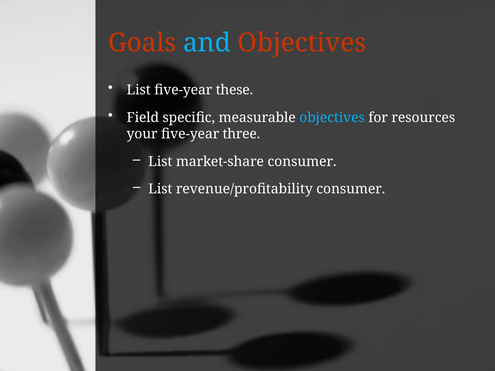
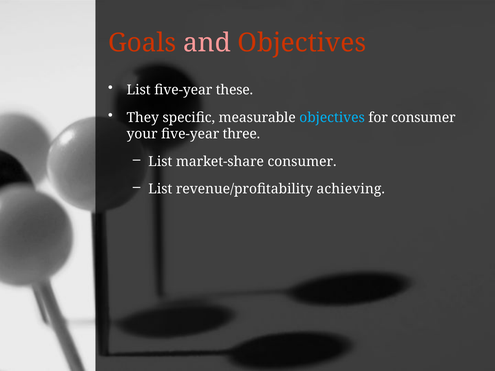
and colour: light blue -> pink (207, 43)
Field: Field -> They (143, 118)
for resources: resources -> consumer (423, 118)
revenue/profitability consumer: consumer -> achieving (351, 189)
